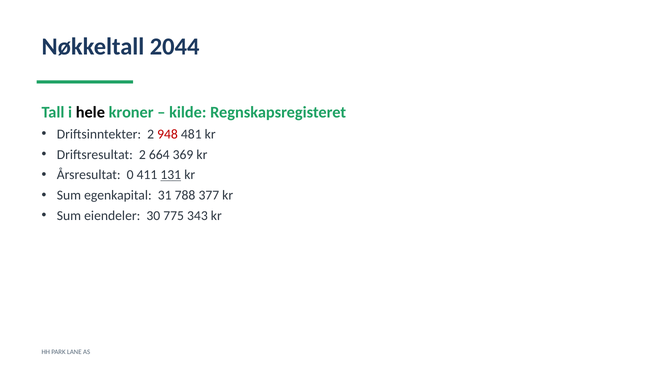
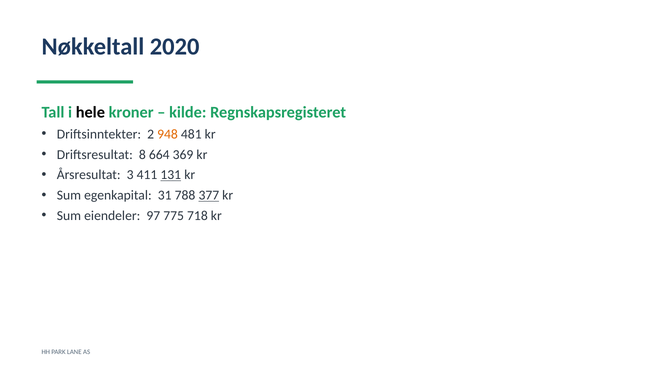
2044: 2044 -> 2020 (175, 47)
948 colour: red -> orange (168, 134)
Driftsresultat 2: 2 -> 8 (142, 155)
0: 0 -> 3 (130, 175)
377 underline: none -> present (209, 196)
30: 30 -> 97 (153, 216)
343: 343 -> 718 (197, 216)
